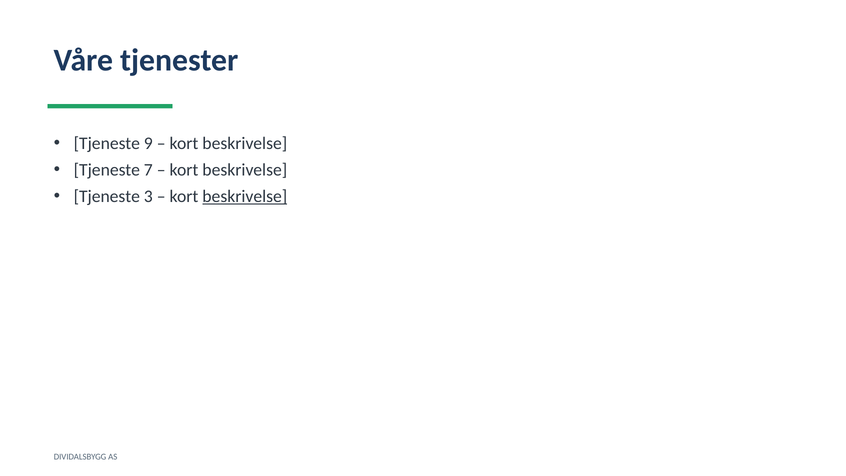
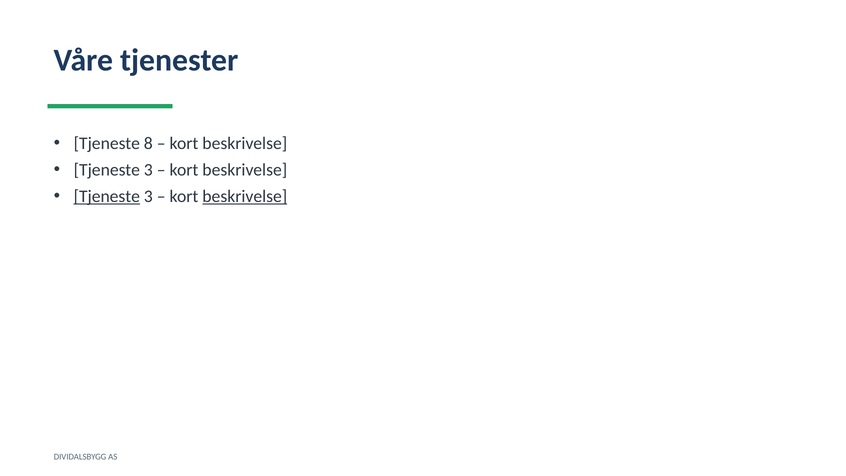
9: 9 -> 8 (148, 143)
7: 7 -> 3 (148, 170)
Tjeneste underline: none -> present (107, 196)
